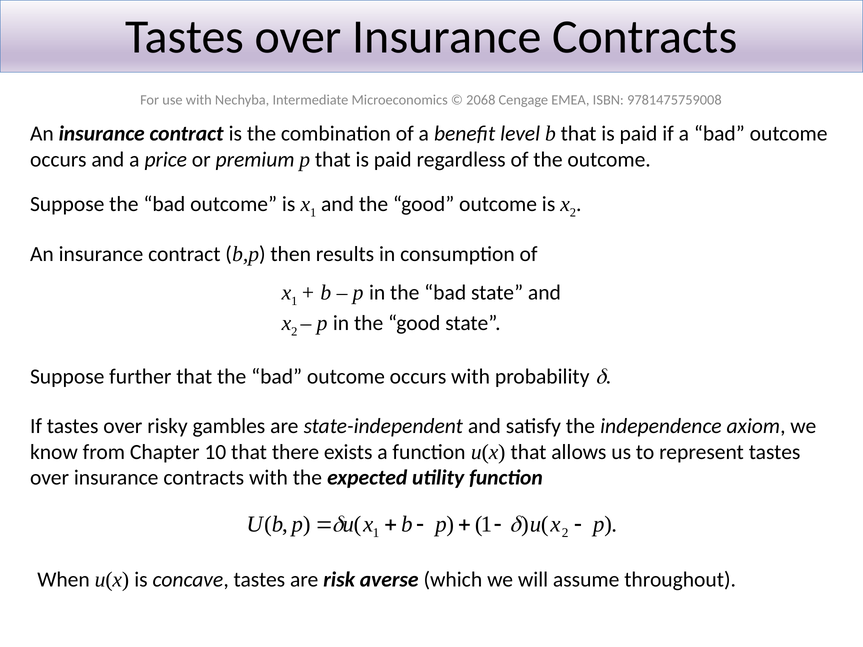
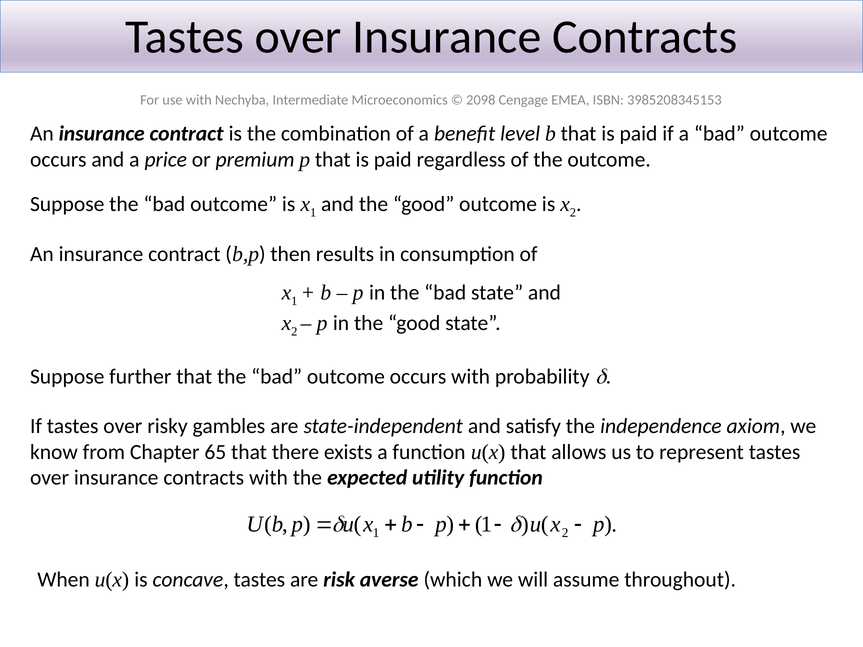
2068: 2068 -> 2098 (481, 100)
9781475759008: 9781475759008 -> 3985208345153 (674, 100)
10: 10 -> 65 (215, 452)
